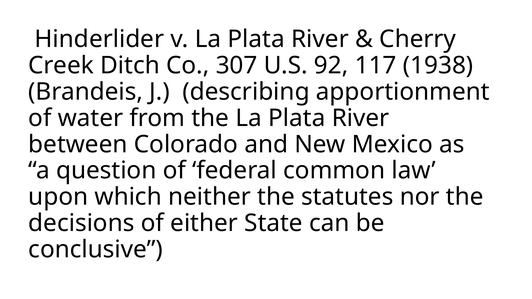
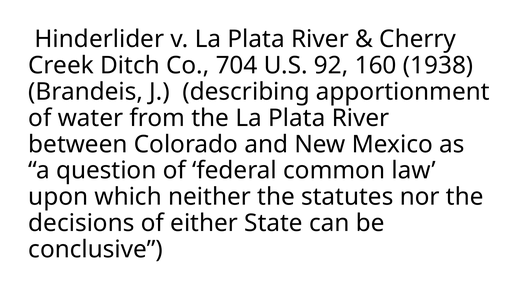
307: 307 -> 704 (237, 65)
117: 117 -> 160 (376, 65)
